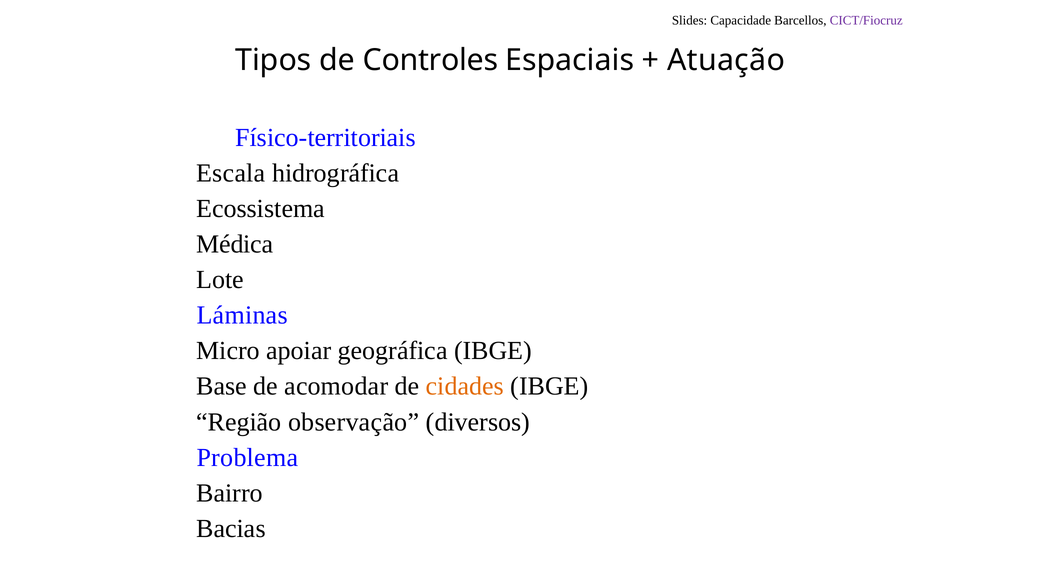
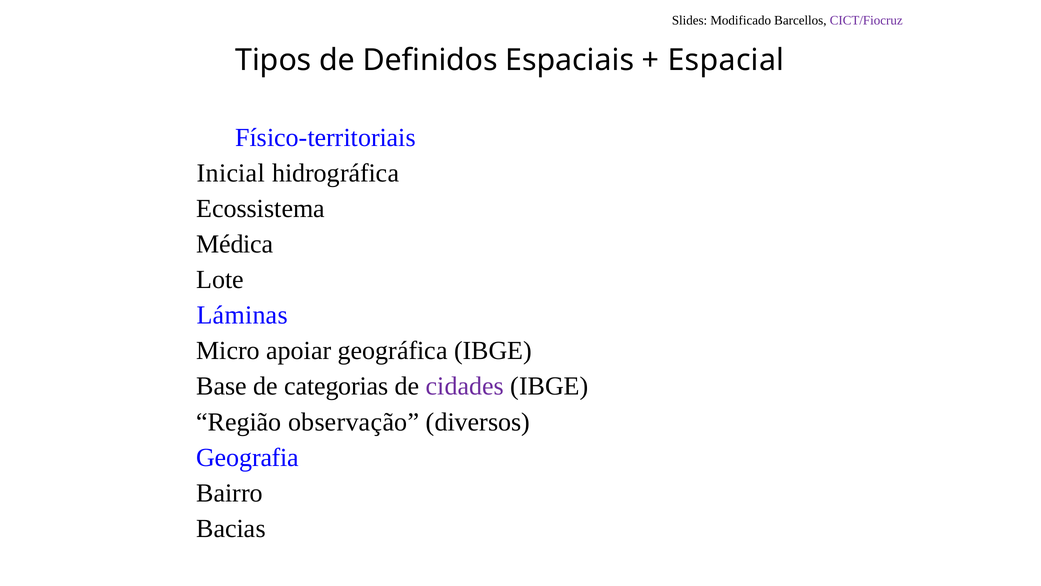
Capacidade: Capacidade -> Modificado (741, 20)
Controles: Controles -> Definidos (430, 60)
Atuação: Atuação -> Espacial (726, 60)
Escala: Escala -> Inicial (231, 173)
acomodar: acomodar -> categorias (336, 386)
cidades colour: orange -> purple (465, 386)
Problema: Problema -> Geografia (248, 457)
